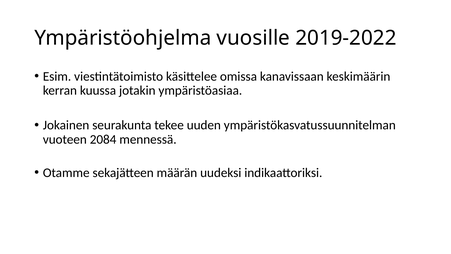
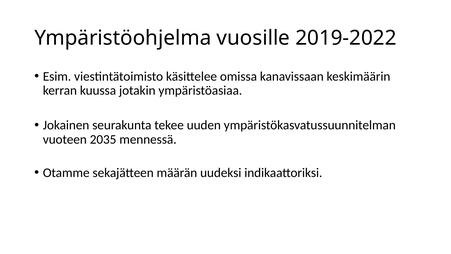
2084: 2084 -> 2035 (103, 139)
